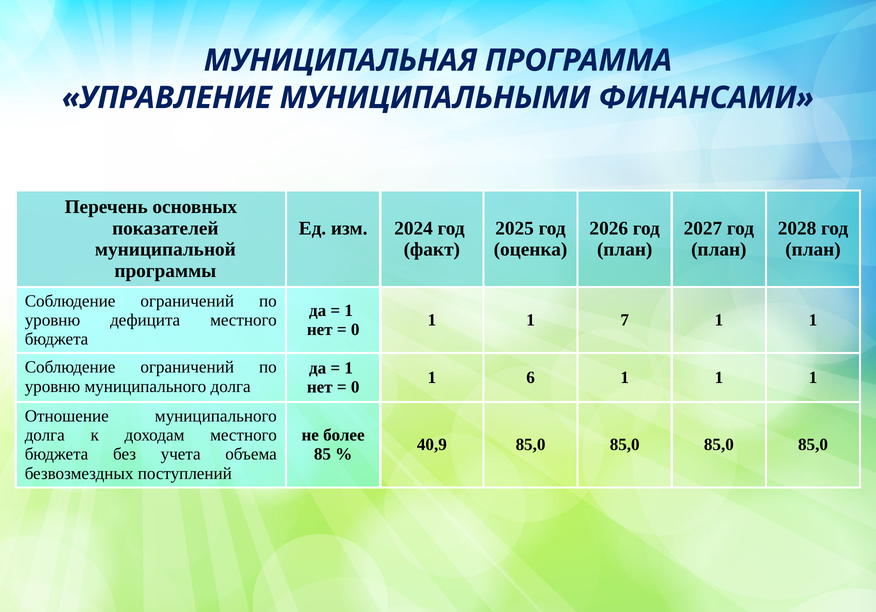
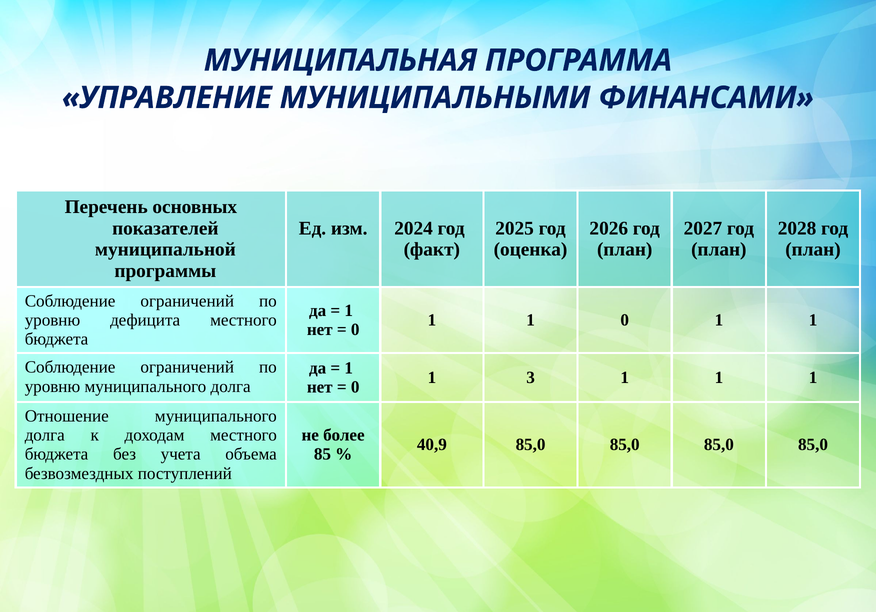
1 7: 7 -> 0 (625, 320)
6: 6 -> 3 (531, 378)
